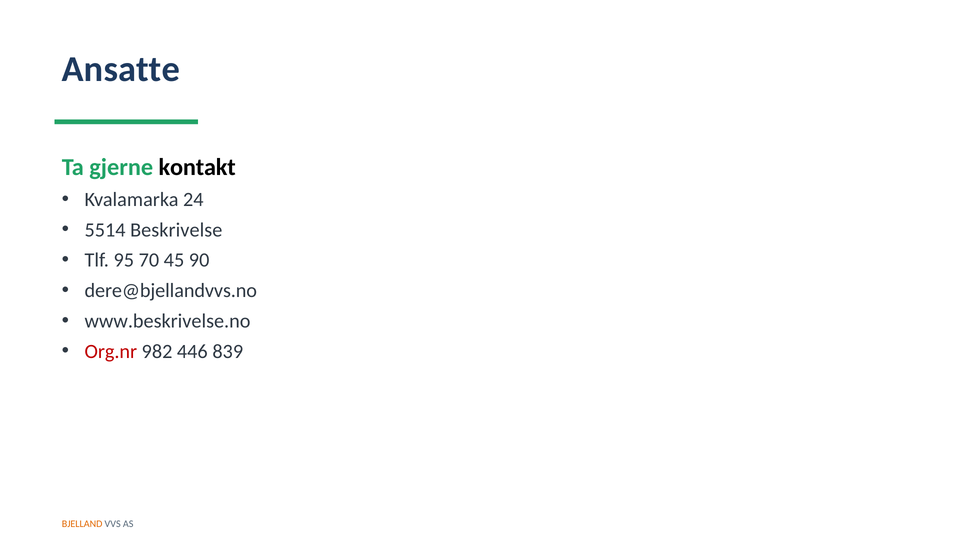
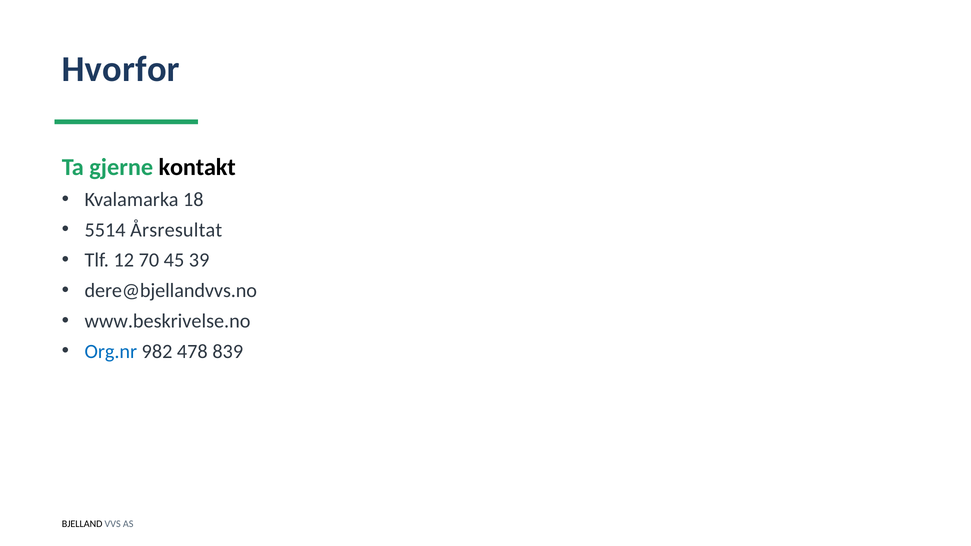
Ansatte: Ansatte -> Hvorfor (121, 69)
24: 24 -> 18 (193, 200)
Beskrivelse: Beskrivelse -> Årsresultat (176, 230)
95: 95 -> 12 (124, 260)
90: 90 -> 39 (199, 260)
Org.nr colour: red -> blue (111, 351)
446: 446 -> 478 (192, 351)
BJELLAND colour: orange -> black (82, 524)
